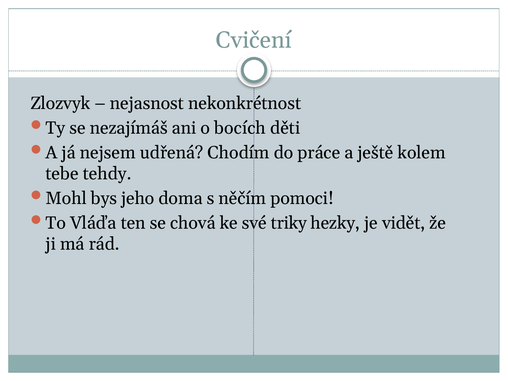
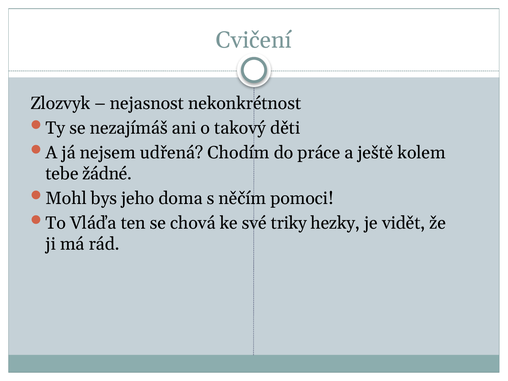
bocích: bocích -> takový (240, 128)
tehdy: tehdy -> žádné (107, 174)
